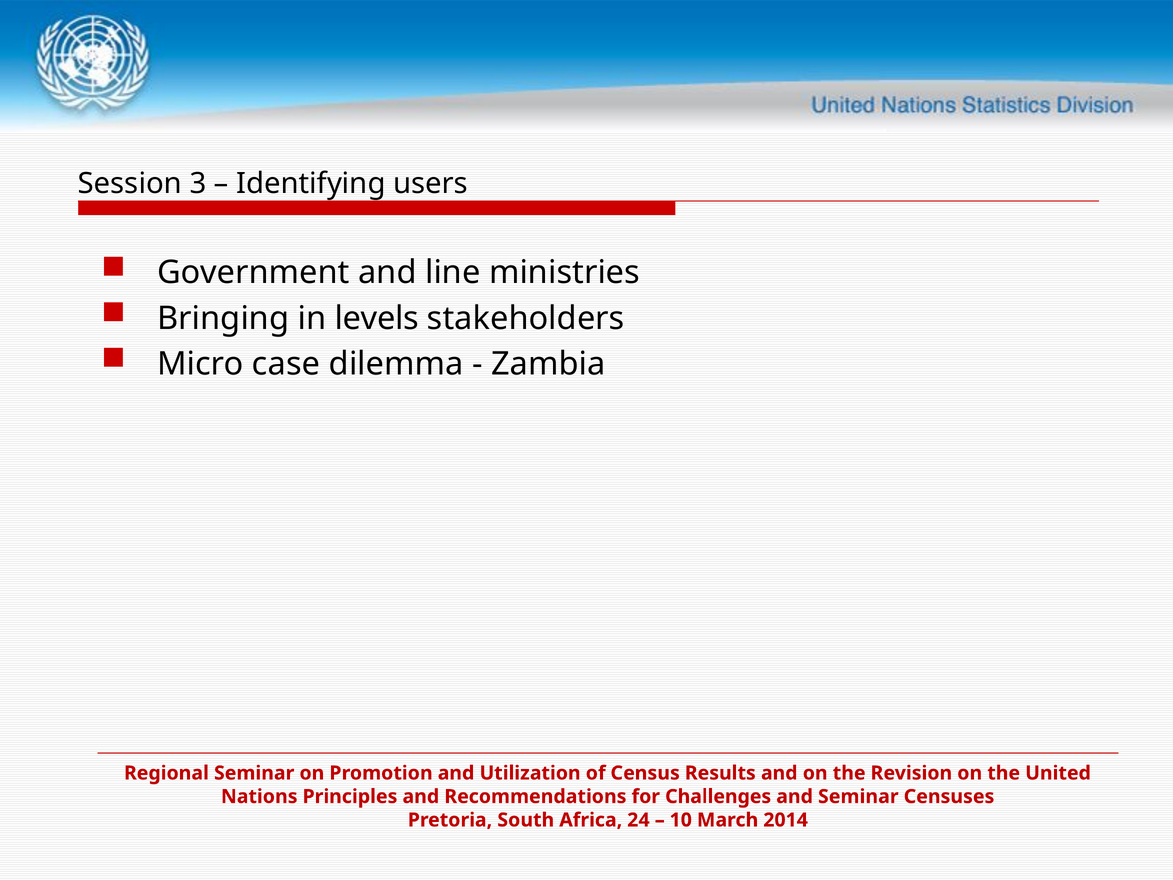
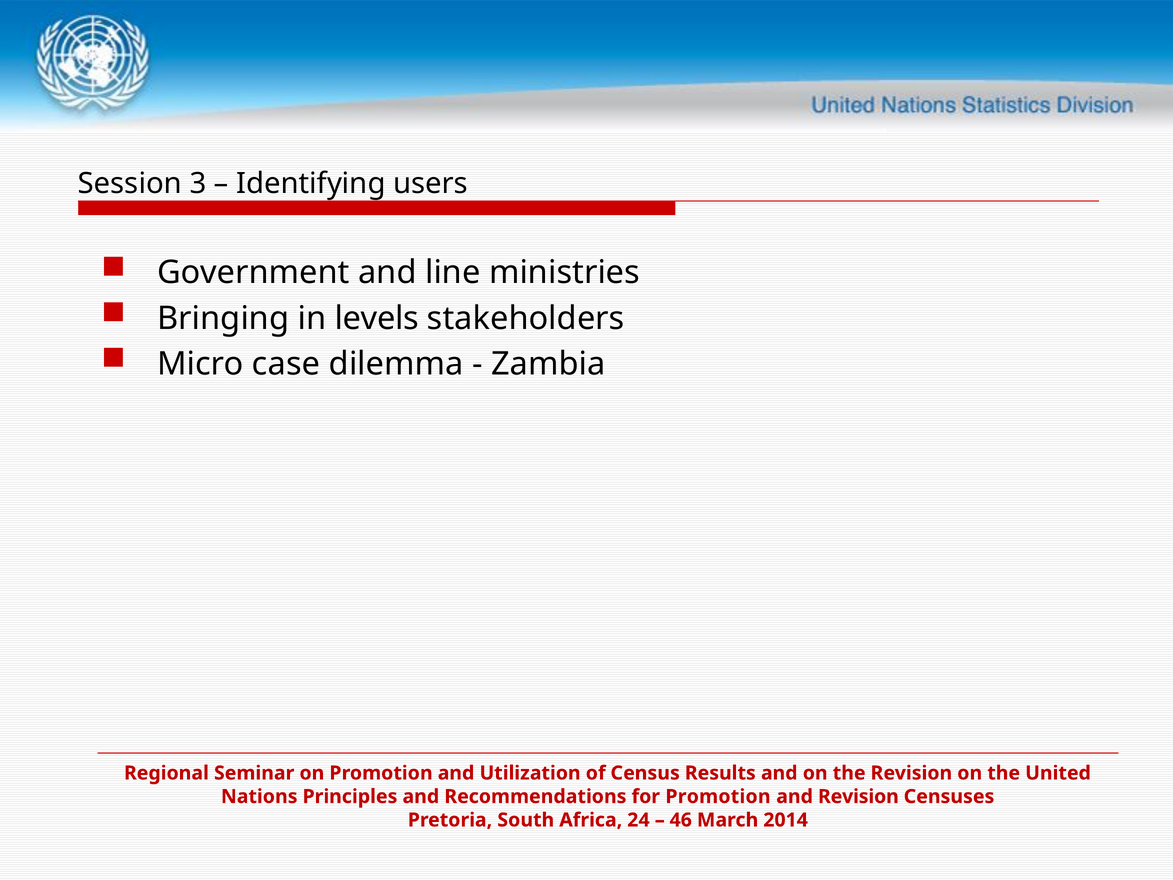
for Challenges: Challenges -> Promotion (718, 796)
and Seminar: Seminar -> Revision (858, 796)
10: 10 -> 46 (681, 820)
